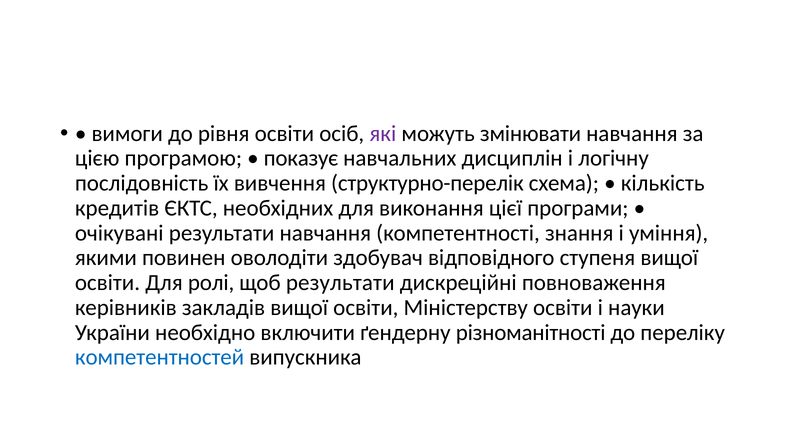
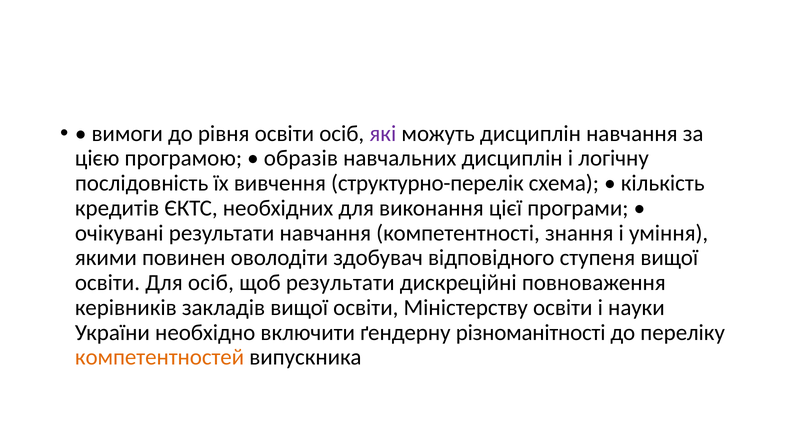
можуть змінювати: змінювати -> дисциплін (530, 133)
показує: показує -> образів (301, 158)
Для ролі: ролі -> осіб (211, 283)
компетентностей colour: blue -> orange (160, 357)
